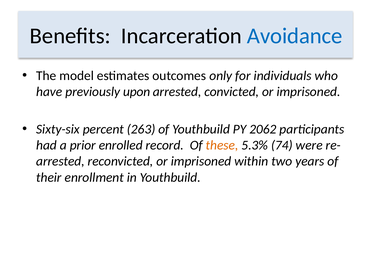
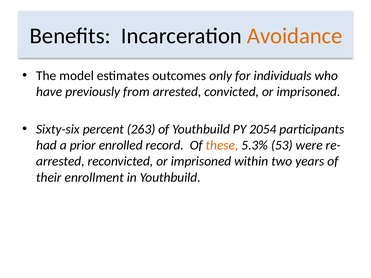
Avoidance colour: blue -> orange (295, 36)
upon: upon -> from (136, 92)
2062: 2062 -> 2054 (263, 129)
74: 74 -> 53 (282, 145)
